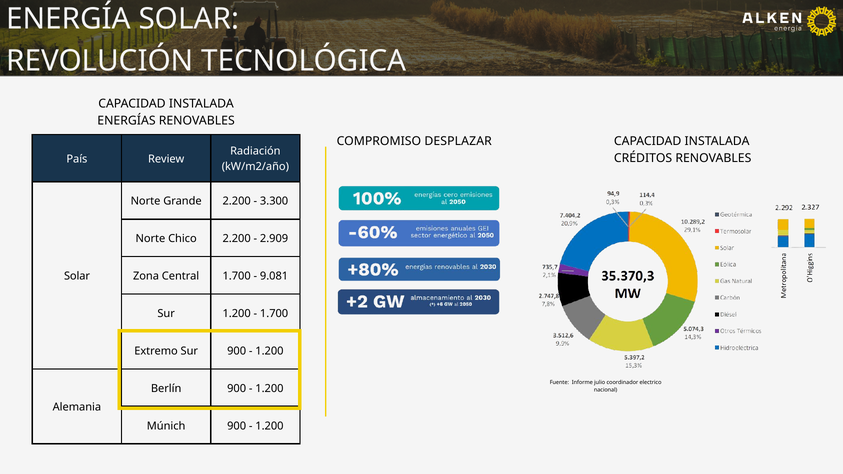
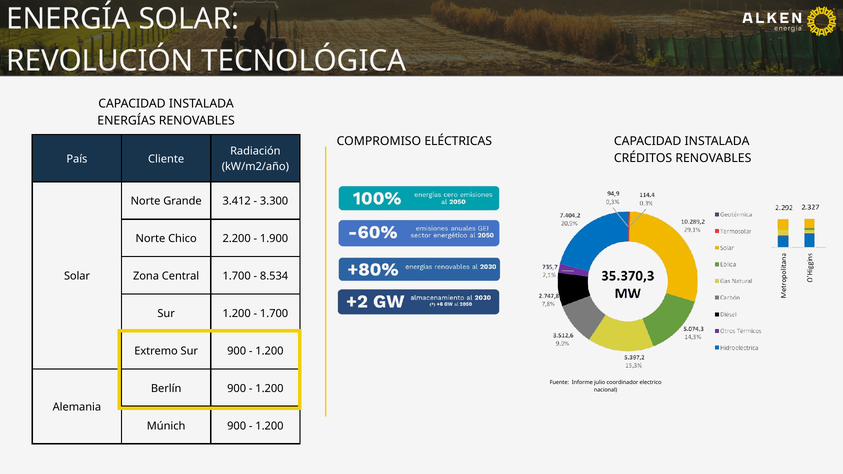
DESPLAZAR: DESPLAZAR -> ELÉCTRICAS (458, 141)
Review: Review -> Cliente (166, 159)
Grande 2.200: 2.200 -> 3.412 (237, 201)
2.909: 2.909 -> 1.900 (274, 239)
9.081: 9.081 -> 8.534 (274, 276)
